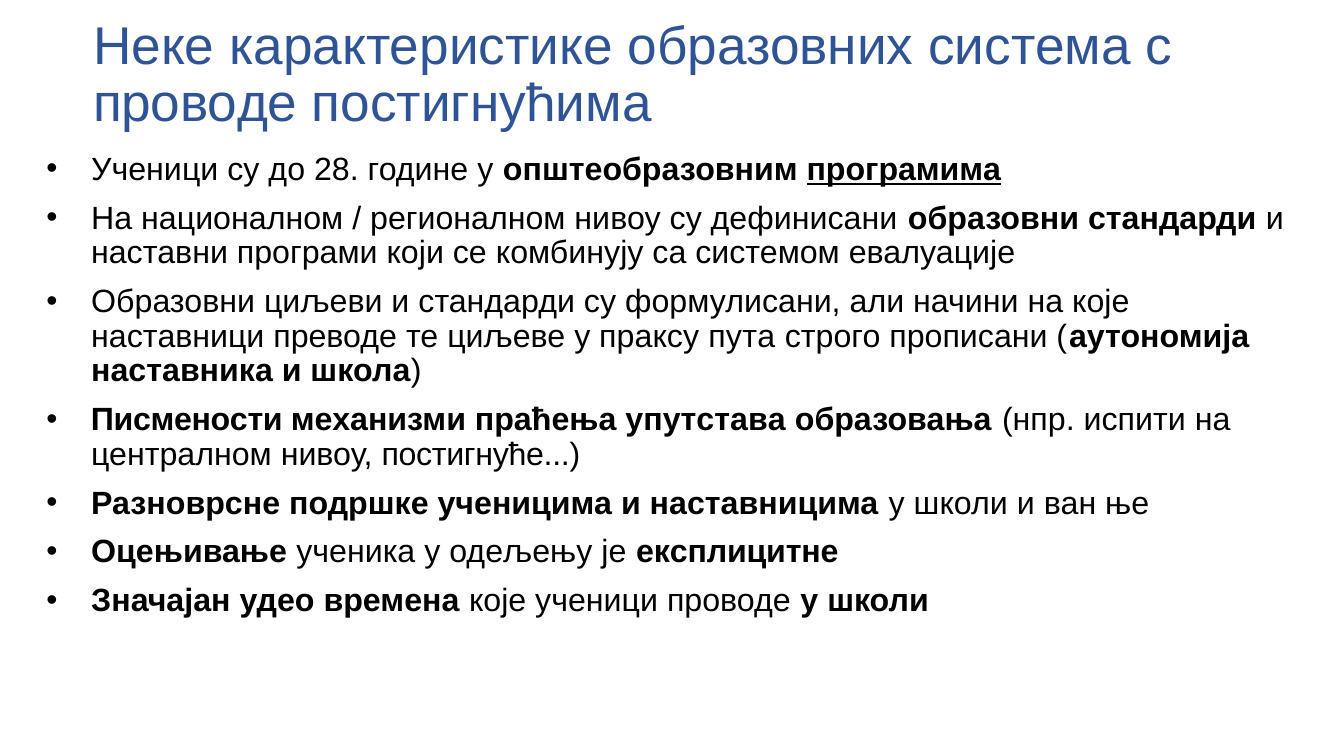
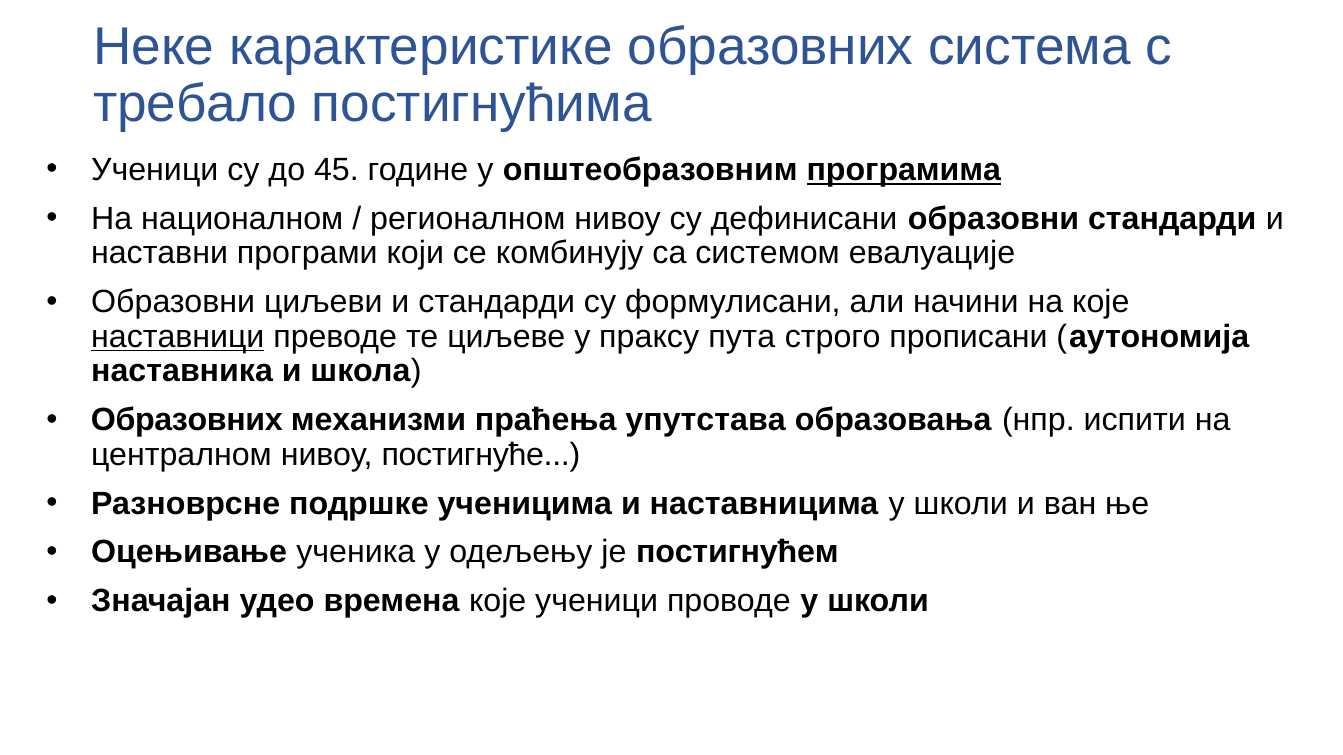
проводе: проводе -> требало (195, 104)
28: 28 -> 45 (336, 170)
наставници underline: none -> present (178, 337)
Писмености: Писмености -> Образовних (187, 420)
експлицитне: експлицитне -> постигнућем (737, 553)
